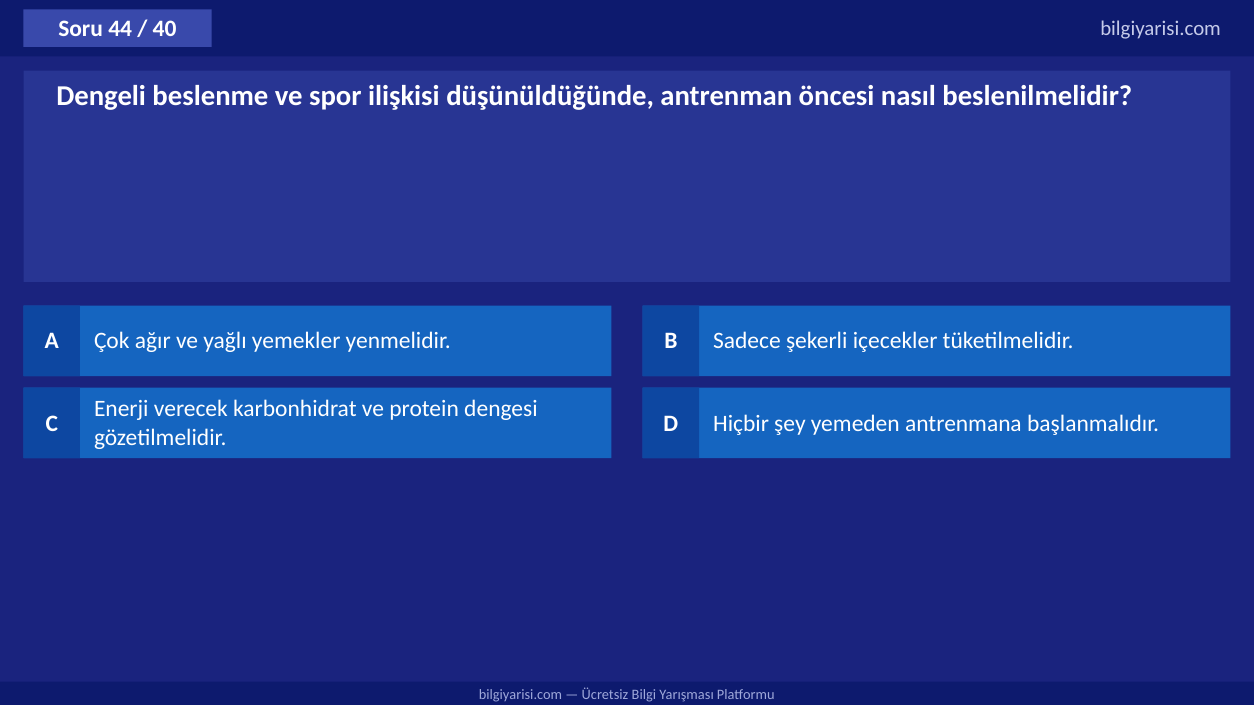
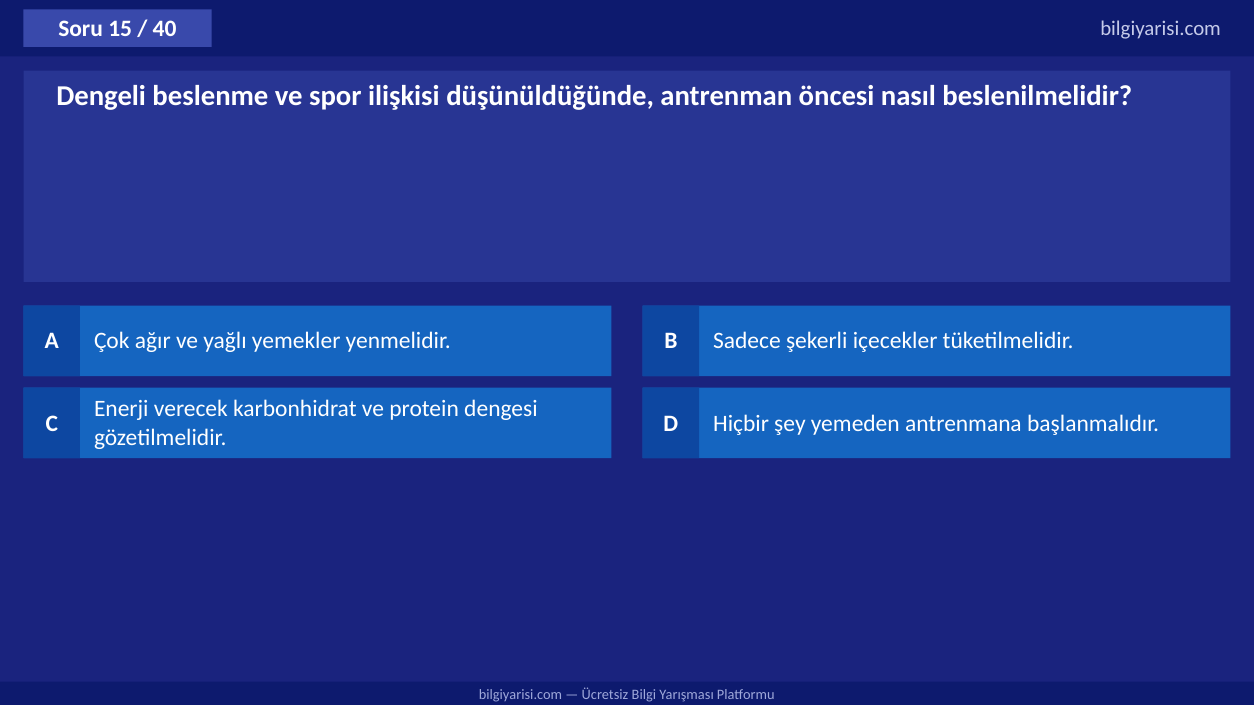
44: 44 -> 15 (120, 29)
